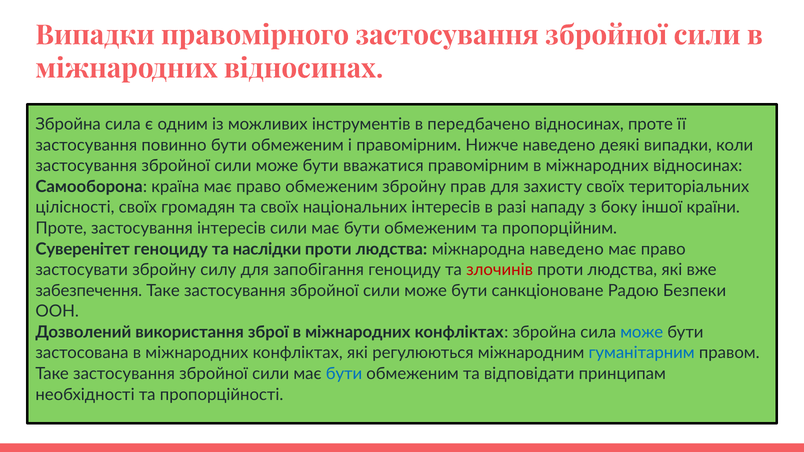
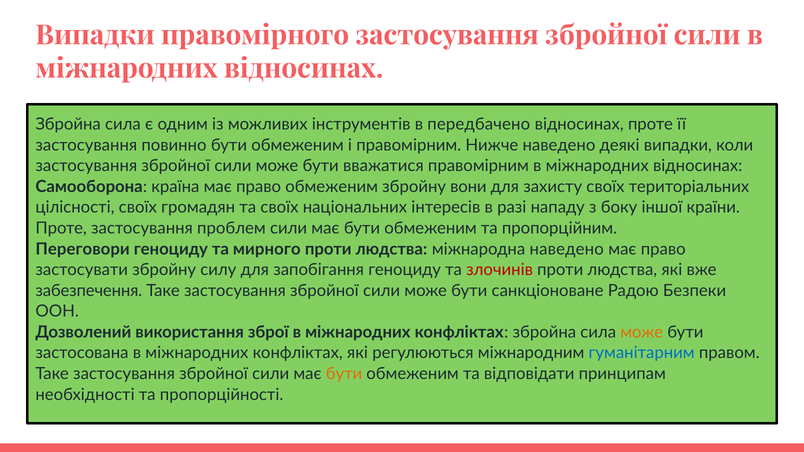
прав: прав -> вони (468, 187)
застосування інтересів: інтересів -> проблем (231, 228)
Суверенітет: Суверенітет -> Переговори (83, 249)
наслідки: наслідки -> мирного (267, 249)
може colour: blue -> orange (642, 332)
бути colour: blue -> orange (344, 374)
